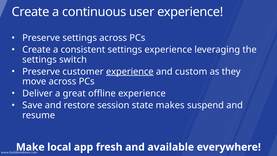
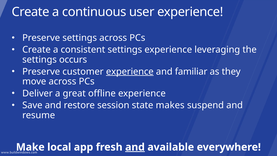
switch: switch -> occurs (73, 60)
custom: custom -> familiar (191, 71)
and underline: none -> present (135, 147)
